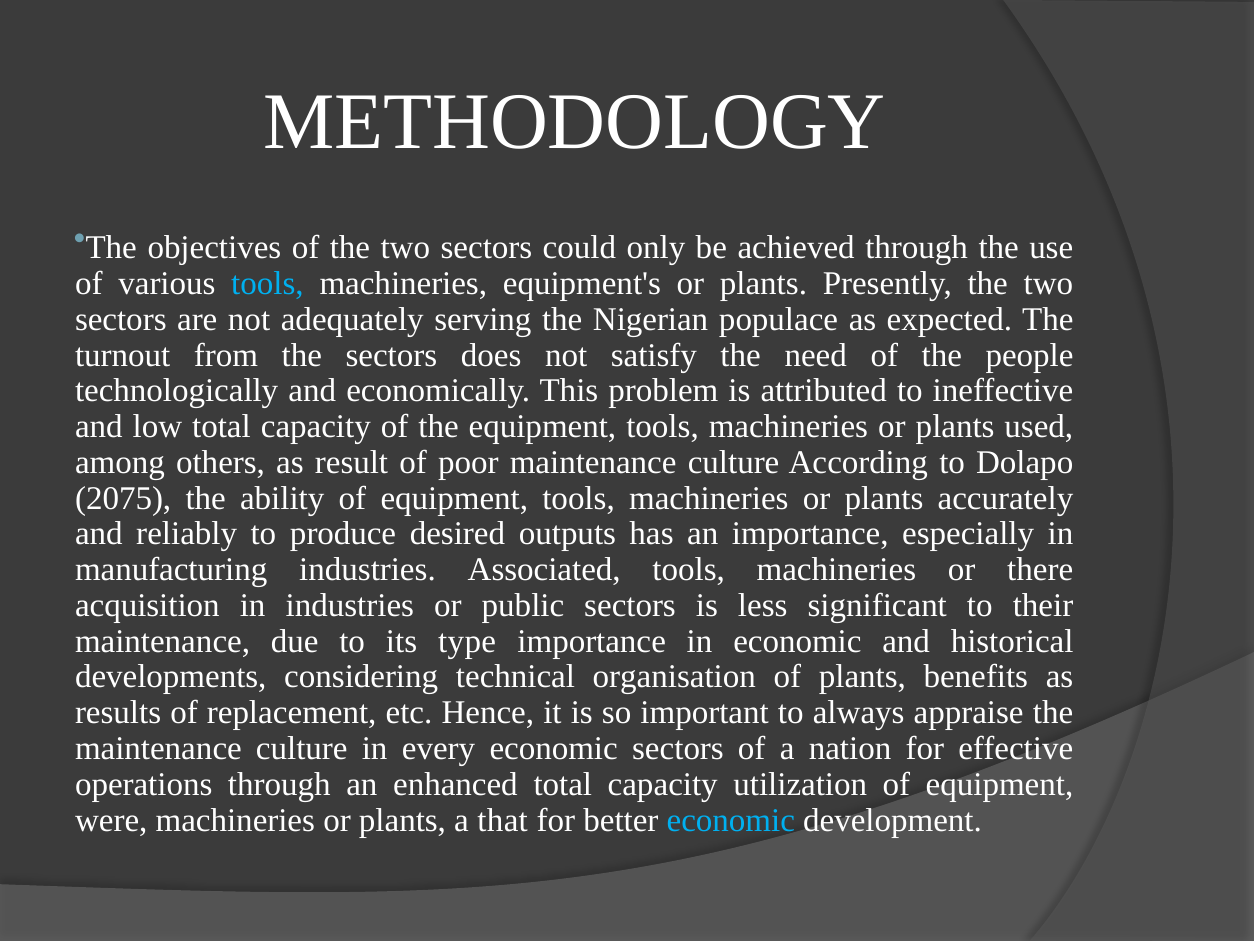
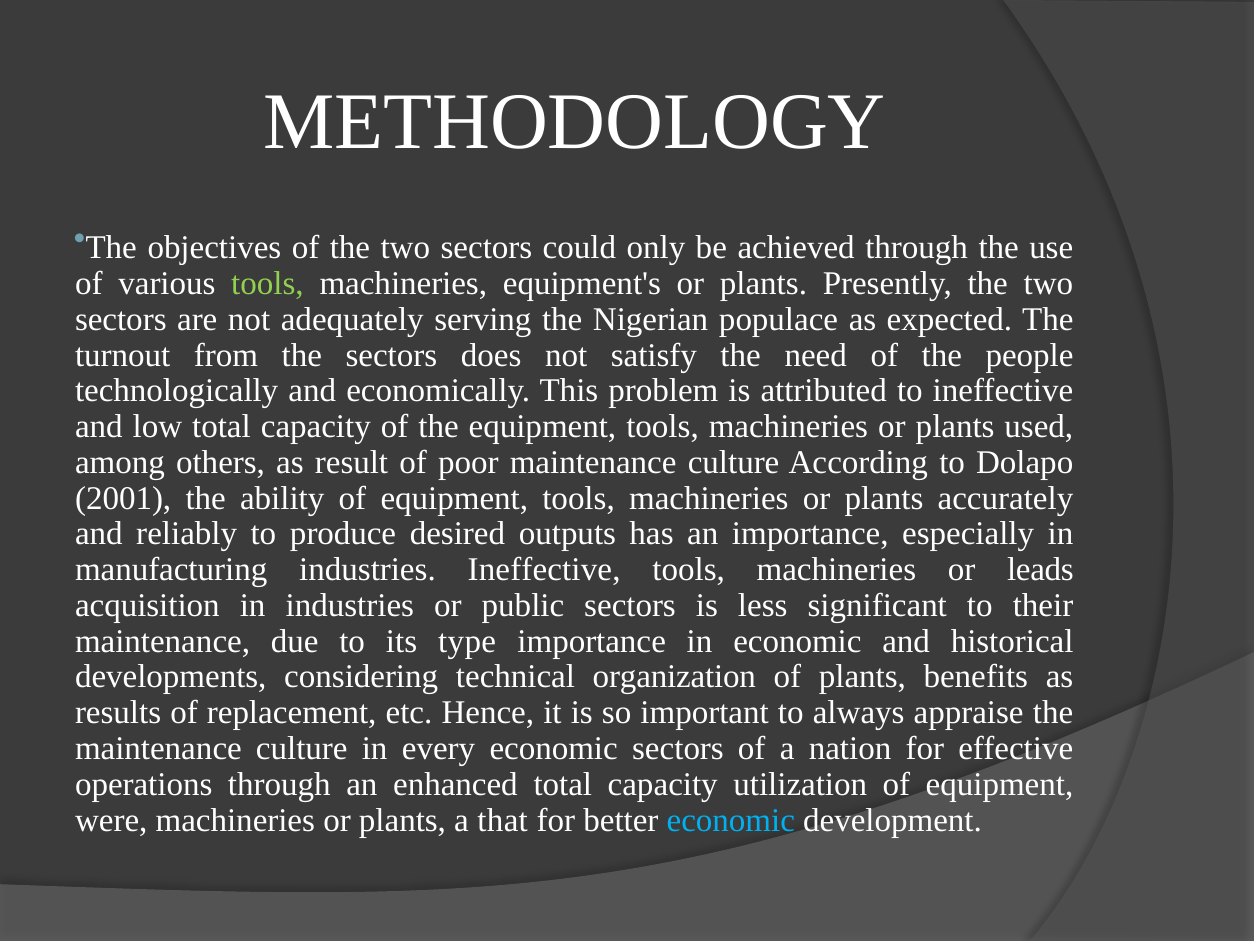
tools colour: light blue -> light green (267, 284)
2075: 2075 -> 2001 (123, 498)
industries Associated: Associated -> Ineffective (544, 569)
there: there -> leads (1040, 569)
organisation: organisation -> organization (674, 677)
